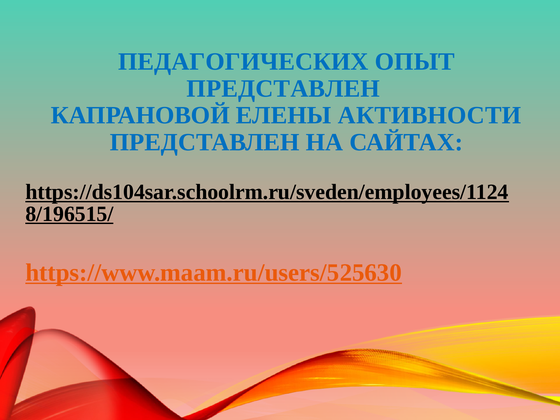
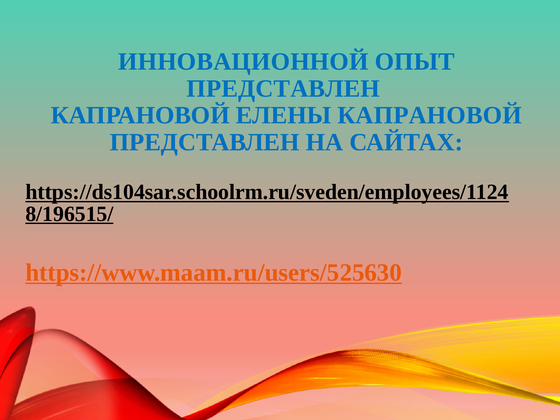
ПЕДАГОГИЧЕСКИХ: ПЕДАГОГИЧЕСКИХ -> ИННОВАЦИОННОЙ (243, 62)
ЕЛЕНЫ АКТИВНОСТИ: АКТИВНОСТИ -> КАПРАНОВОЙ (430, 115)
